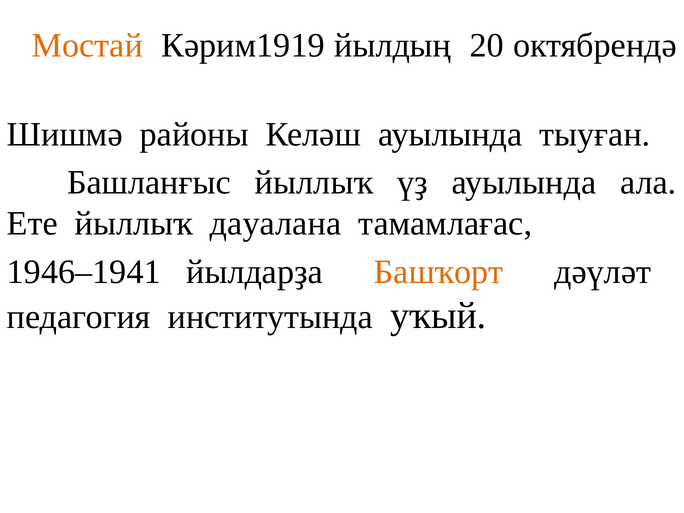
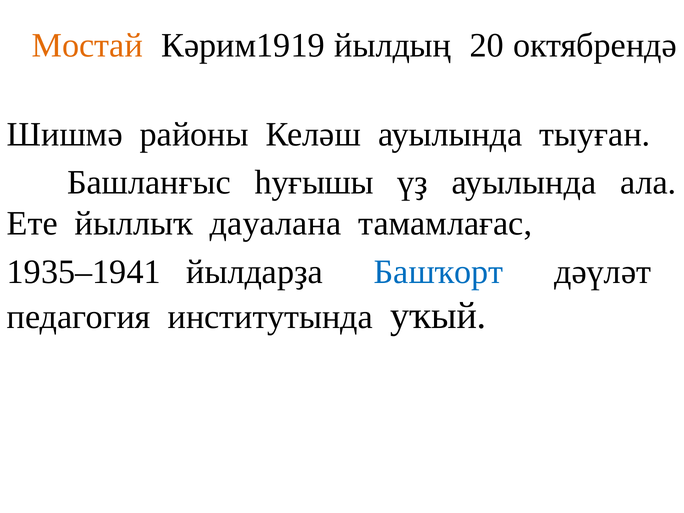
Башланғыс йыллыҡ: йыллыҡ -> һуғышы (314, 182)
1946–1941: 1946–1941 -> 1935–1941 (84, 272)
Башҡорт colour: orange -> blue (439, 272)
